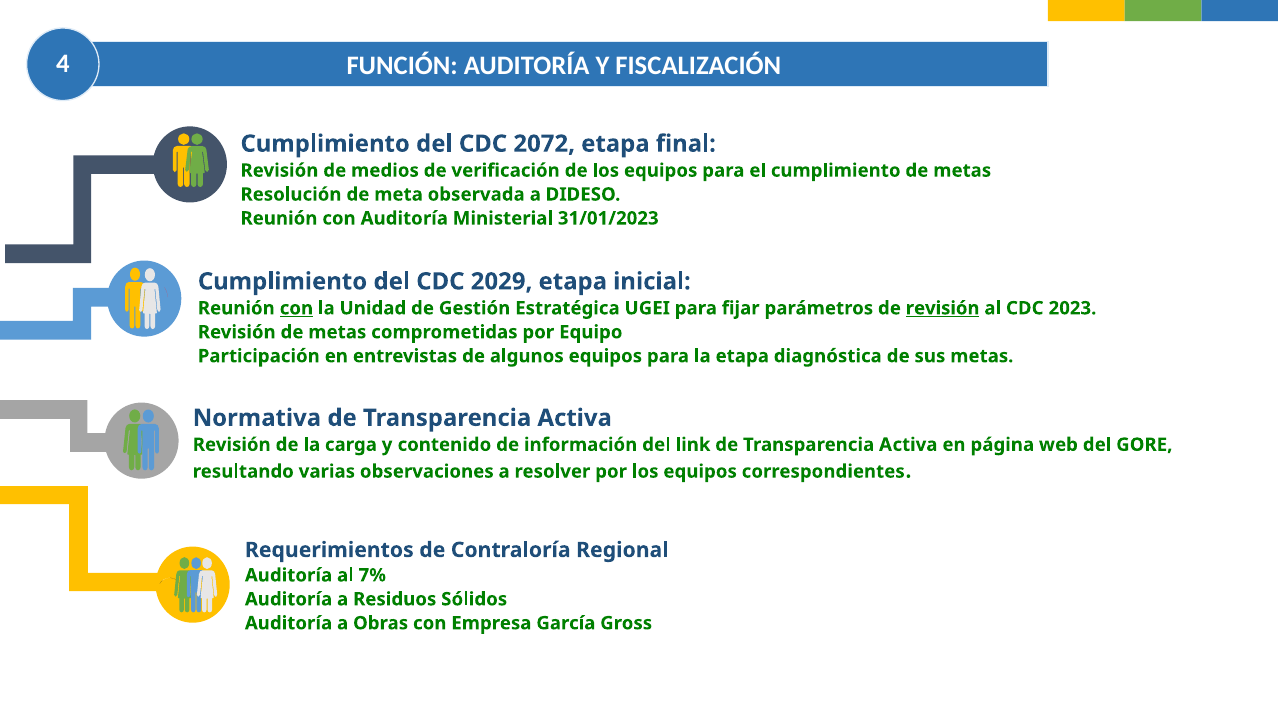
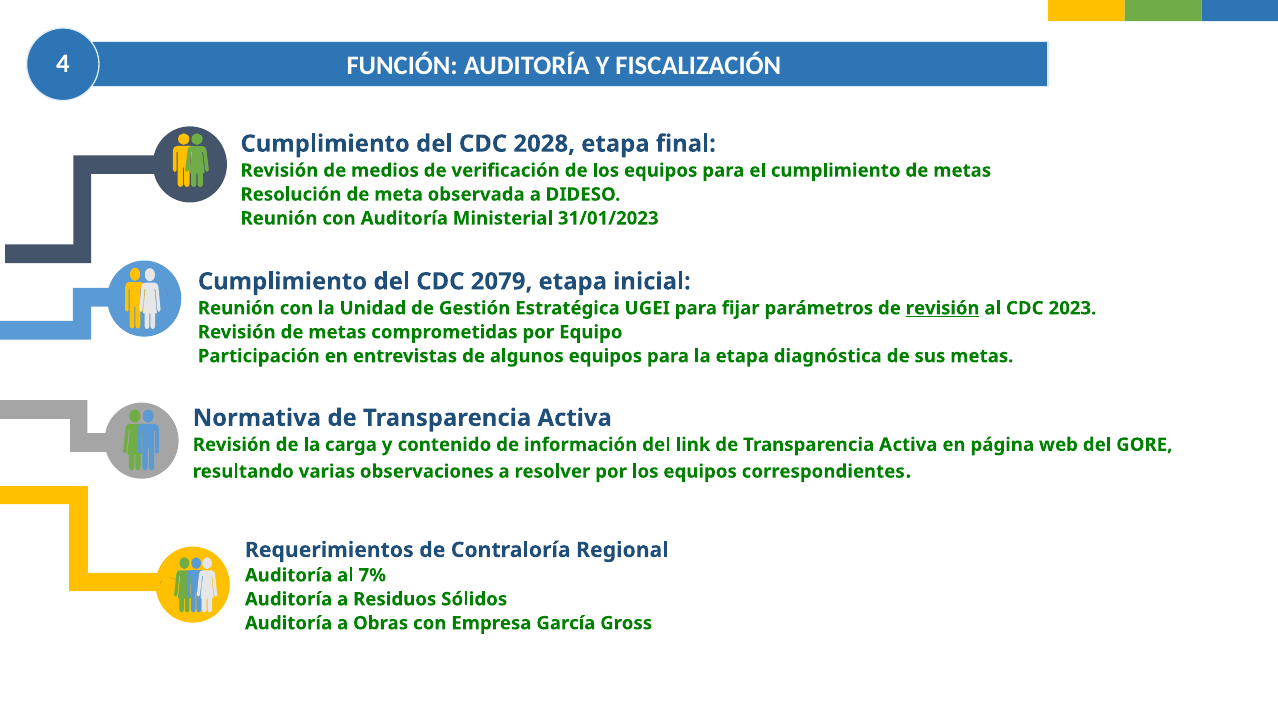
2072: 2072 -> 2028 (544, 144)
2029: 2029 -> 2079 (502, 281)
con underline: present -> none (296, 308)
